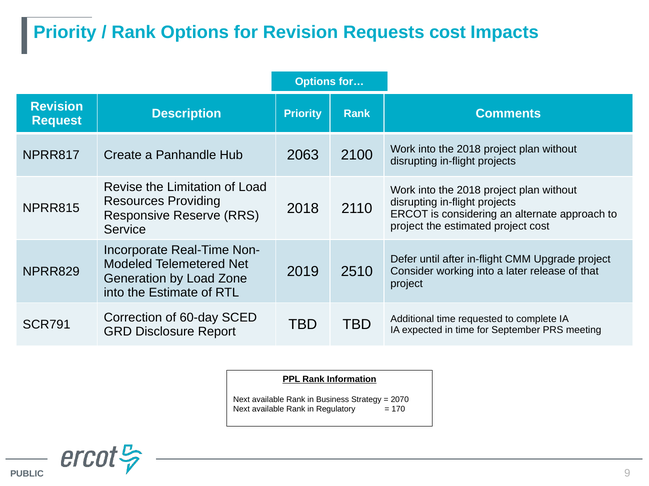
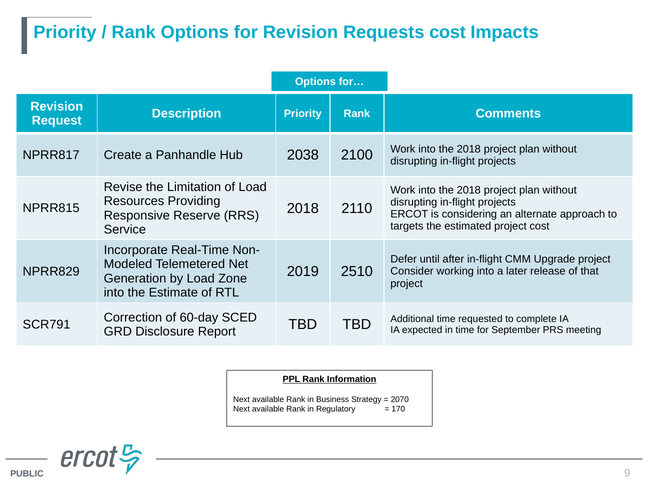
2063: 2063 -> 2038 (303, 155)
project: project -> targets (407, 227)
